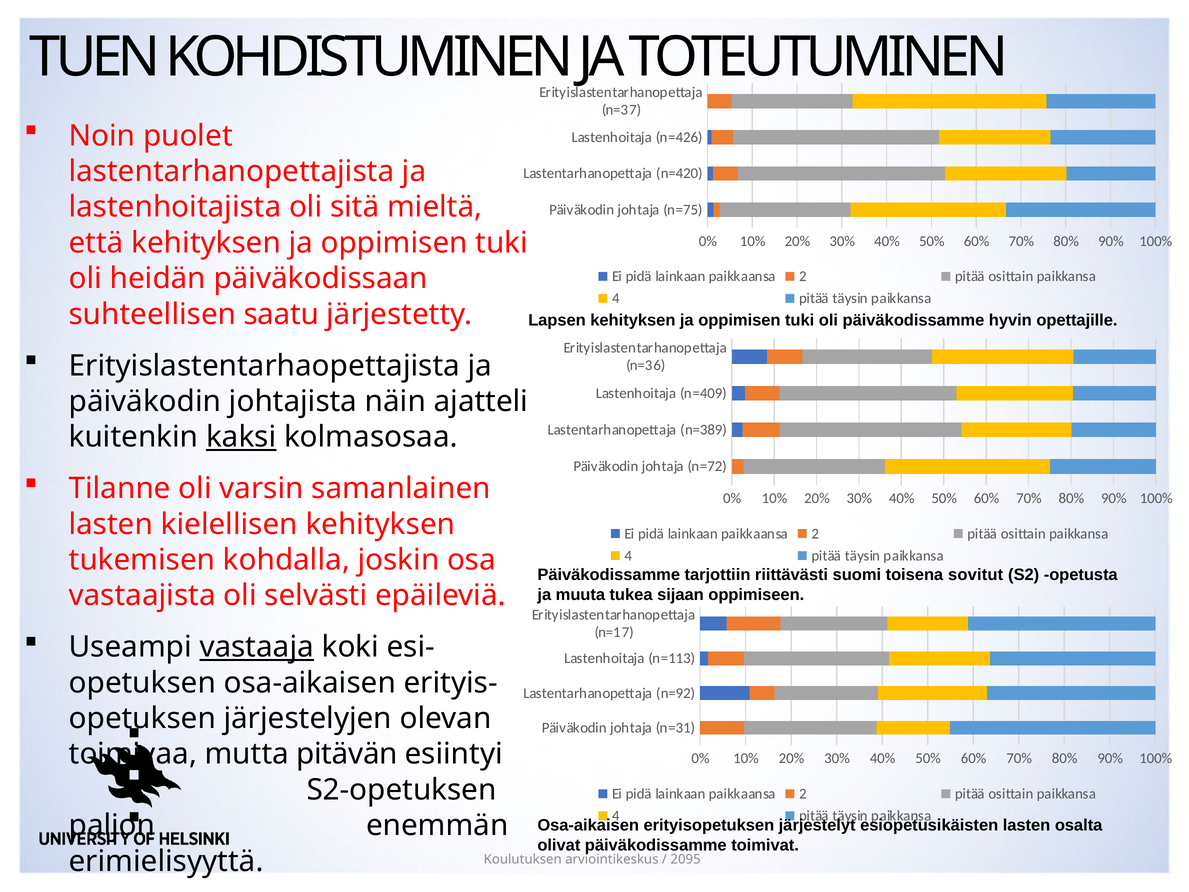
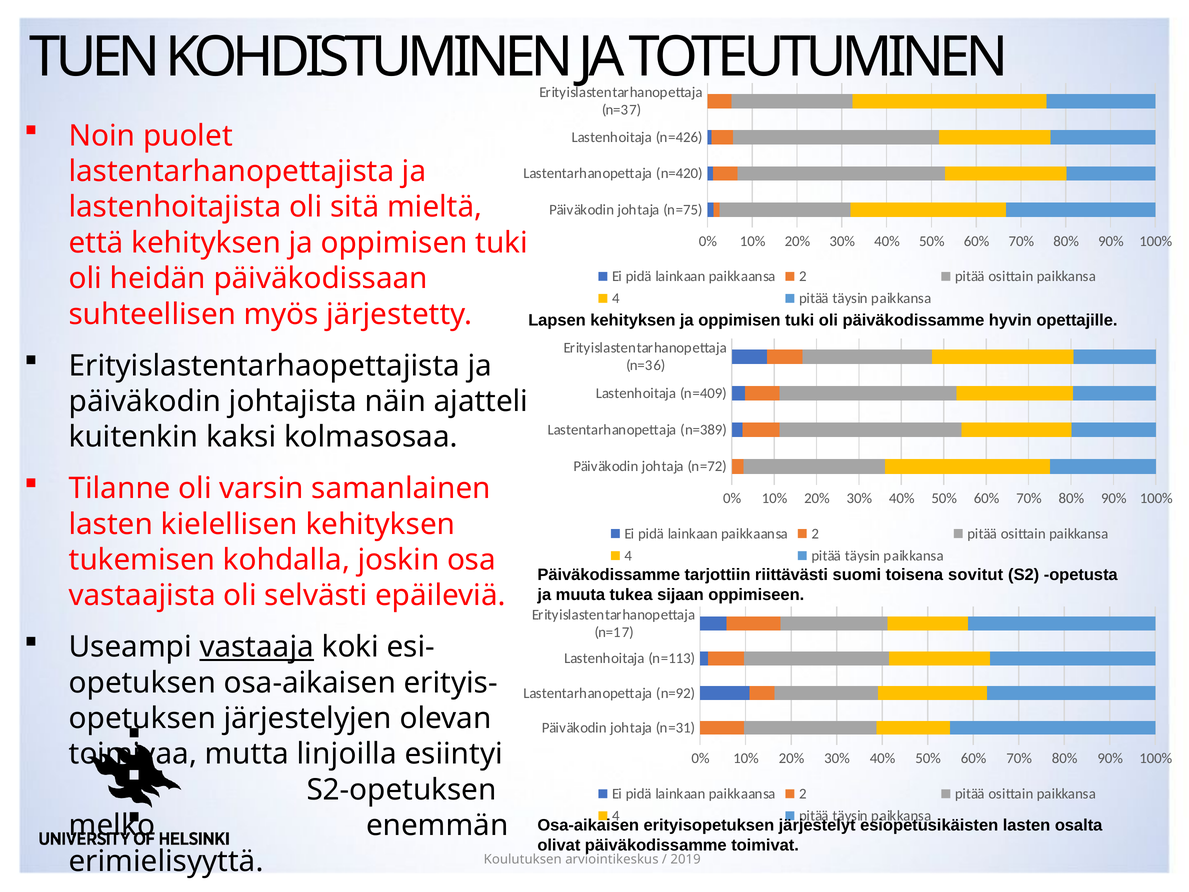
saatu: saatu -> myös (281, 314)
kaksi underline: present -> none (241, 437)
pitävän: pitävän -> linjoilla (347, 754)
paljon: paljon -> melko (112, 825)
2095: 2095 -> 2019 (686, 859)
